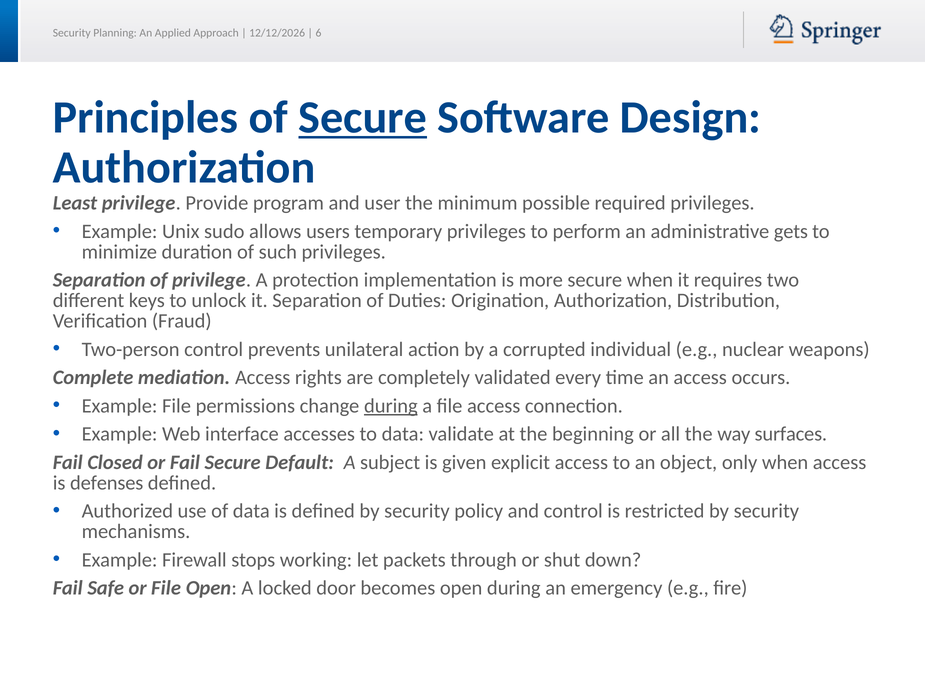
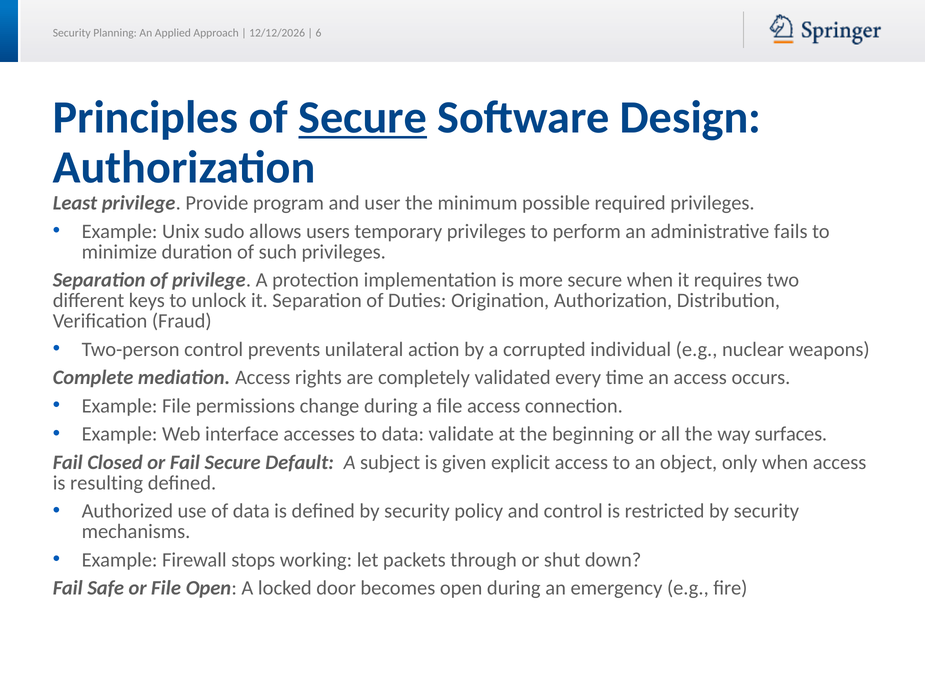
gets: gets -> fails (791, 232)
during underline: present -> none (391, 406)
defenses: defenses -> resulting (107, 483)
